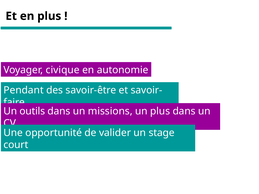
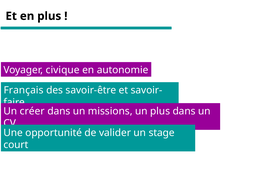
Pendant: Pendant -> Français (24, 90)
outils: outils -> créer (32, 111)
